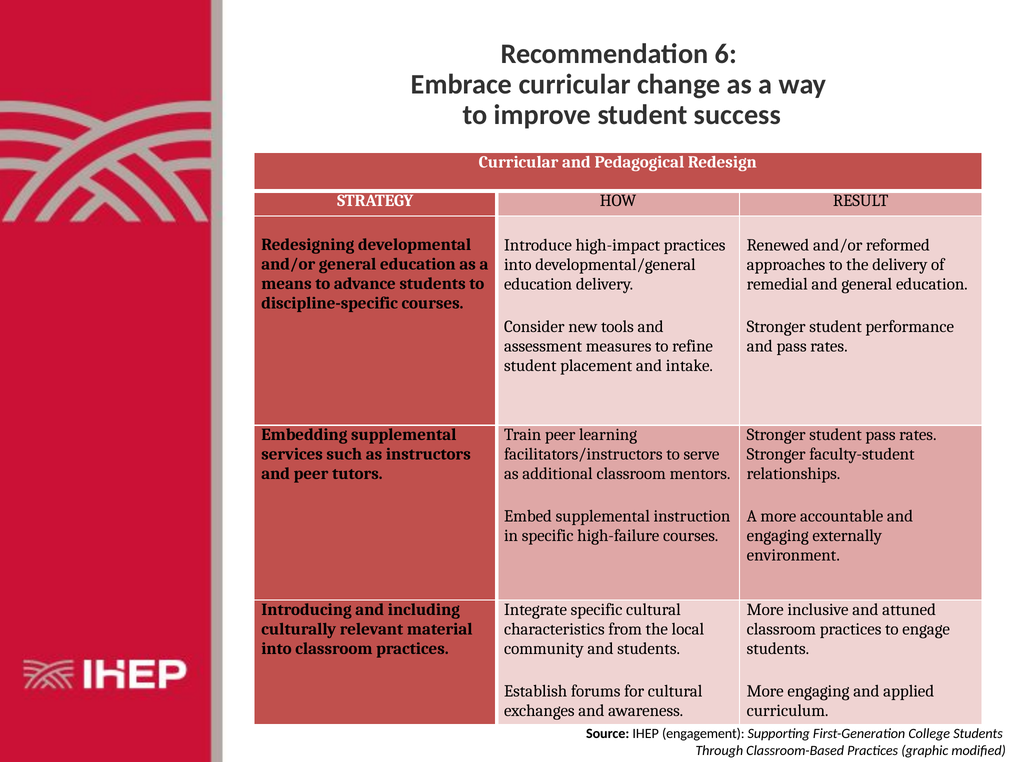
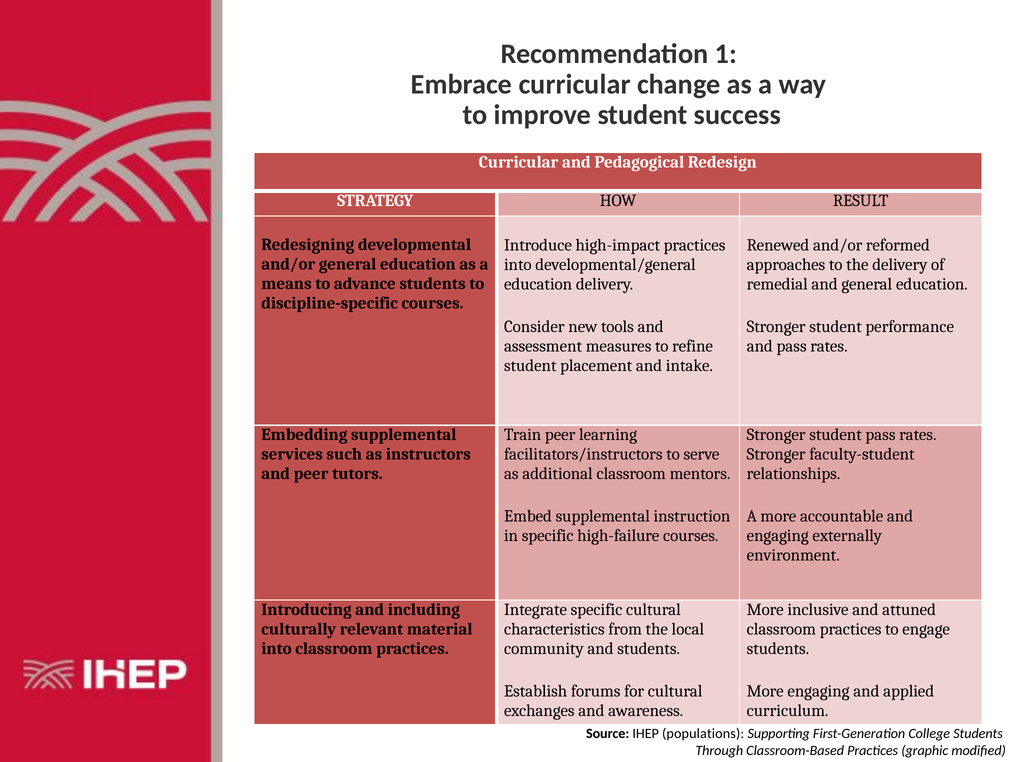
6: 6 -> 1 (726, 54)
engagement: engagement -> populations (703, 734)
